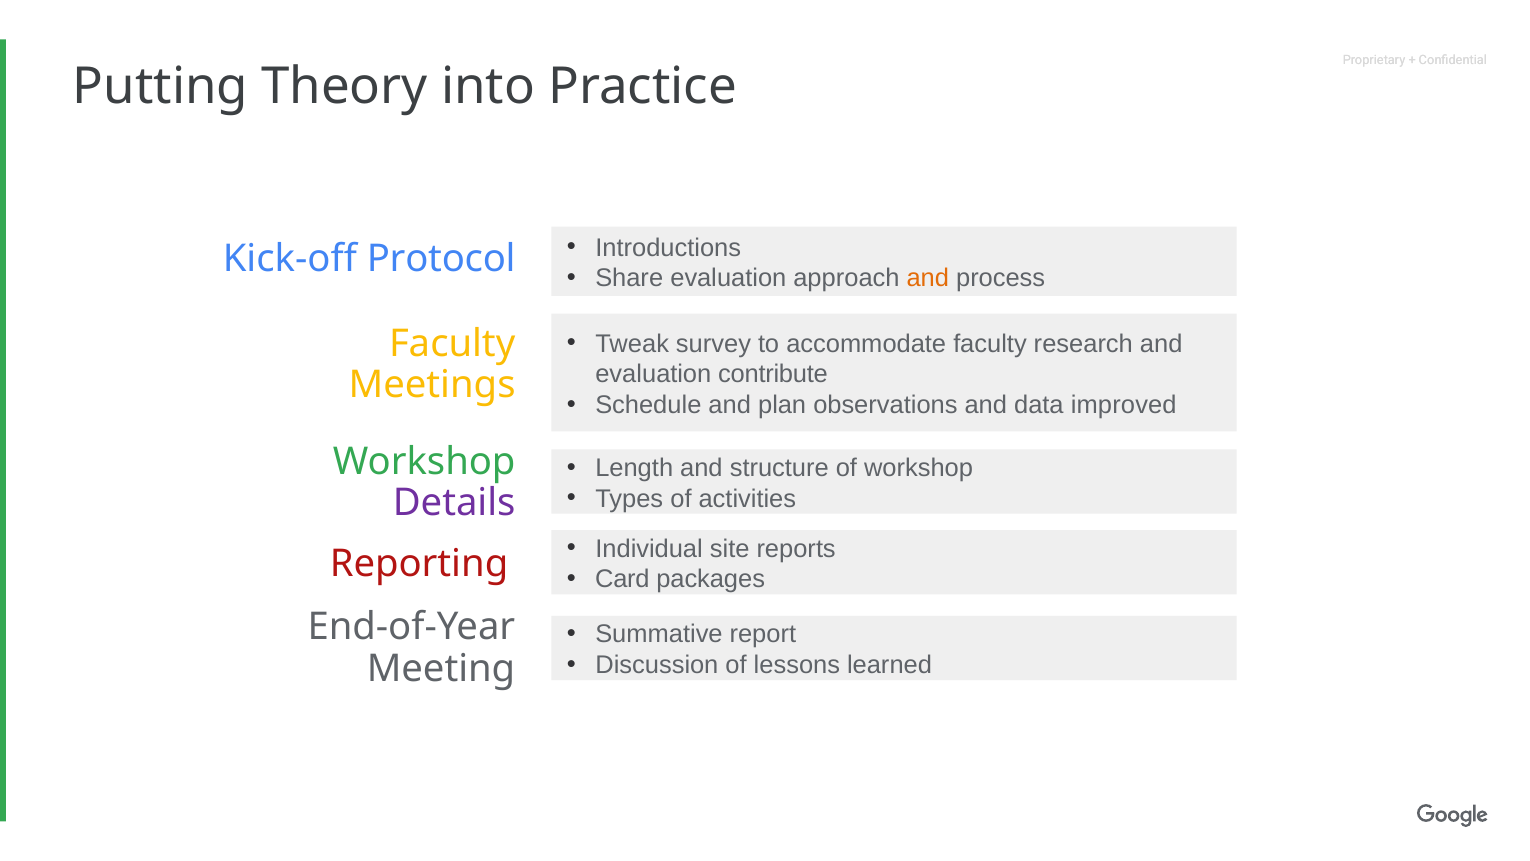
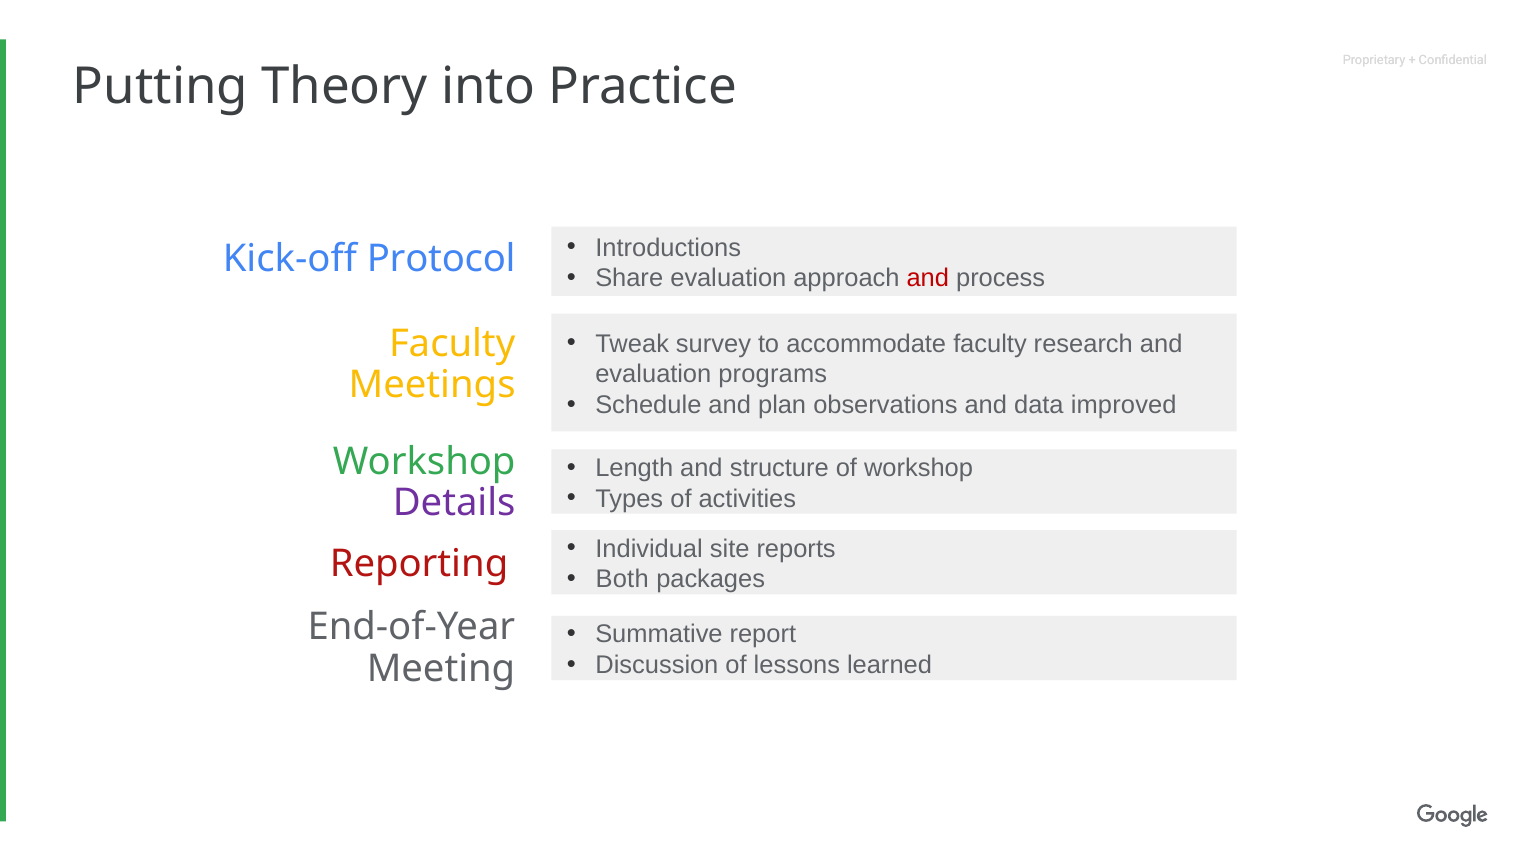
and colour: orange -> red (928, 278)
contribute: contribute -> programs (773, 374)
Card: Card -> Both (622, 579)
